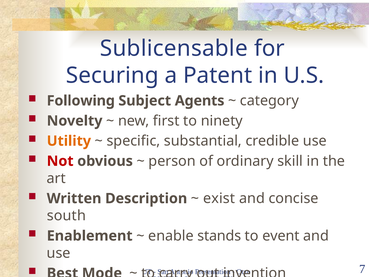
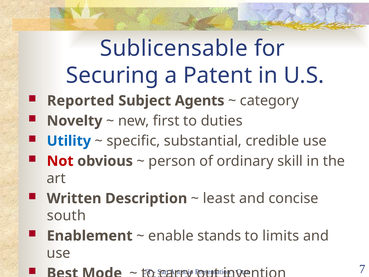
Following: Following -> Reported (81, 101)
ninety: ninety -> duties (222, 121)
Utility colour: orange -> blue (69, 141)
exist: exist -> least (219, 198)
event: event -> limits (281, 236)
